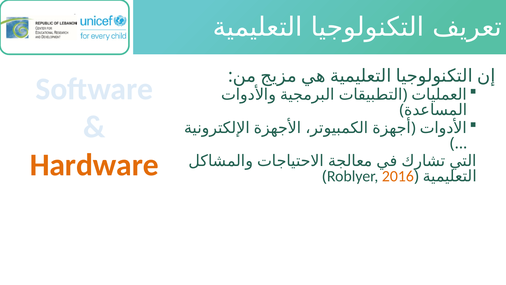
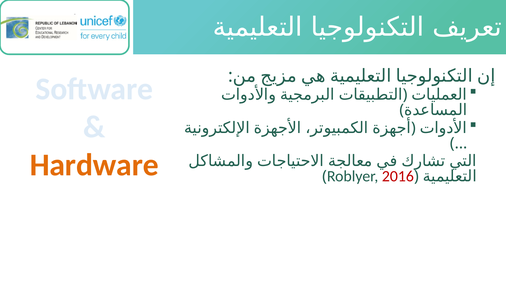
2016 colour: orange -> red (398, 176)
